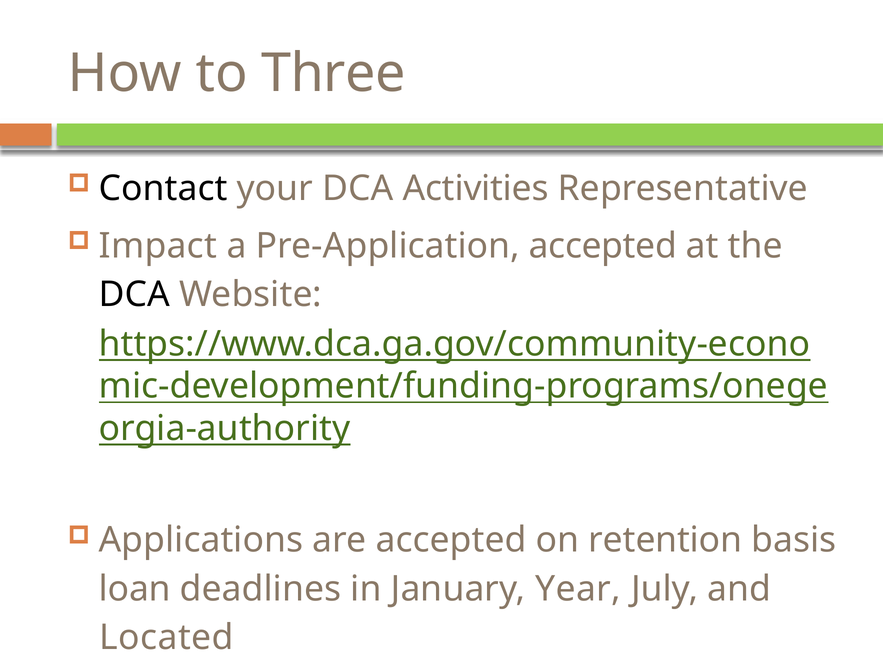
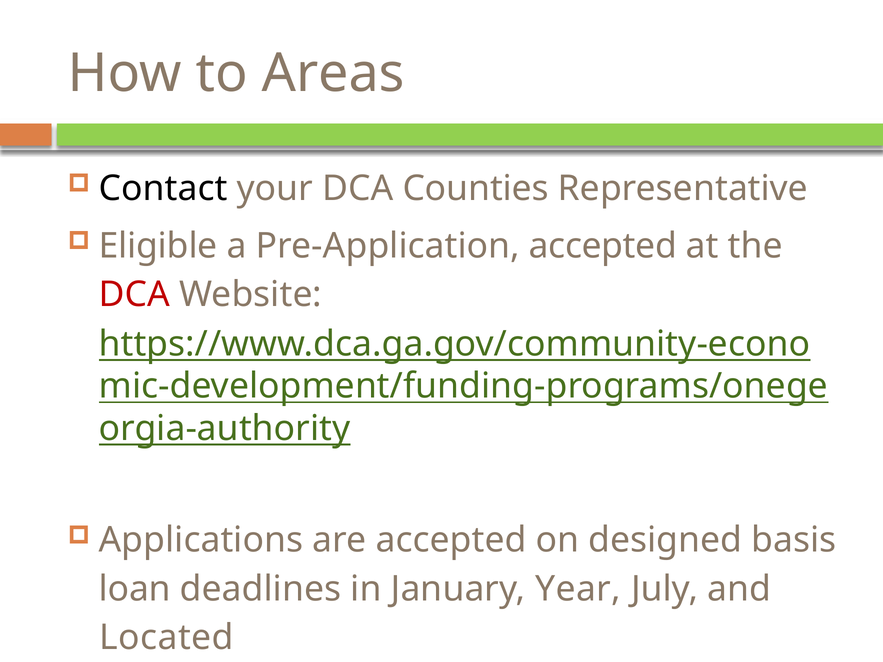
Three: Three -> Areas (333, 74)
Activities: Activities -> Counties (476, 189)
Impact: Impact -> Eligible (158, 246)
DCA colour: black -> red (134, 294)
retention: retention -> designed (665, 540)
